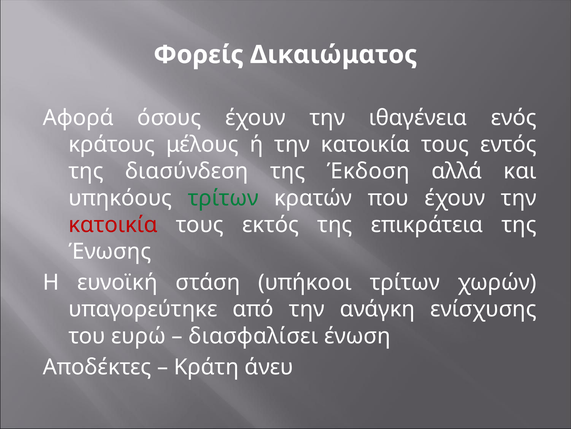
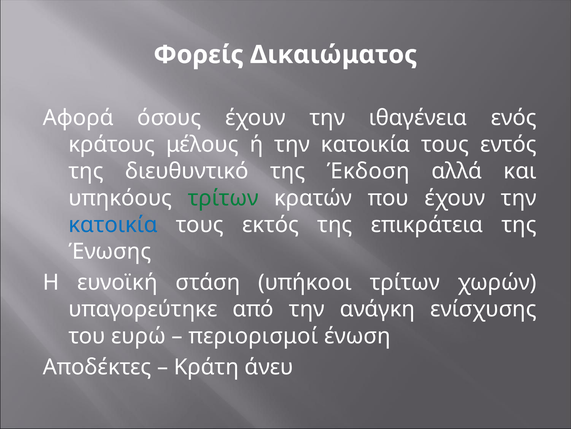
διασύνδεση: διασύνδεση -> διευθυντικό (187, 171)
κατοικία colour: red -> blue (113, 224)
διασφαλίσει: διασφαλίσει -> περιορισμοί (253, 335)
